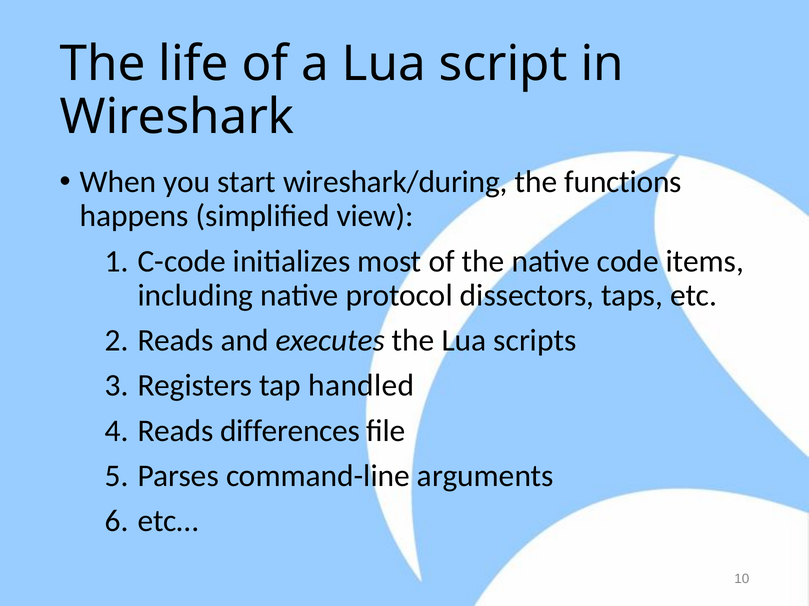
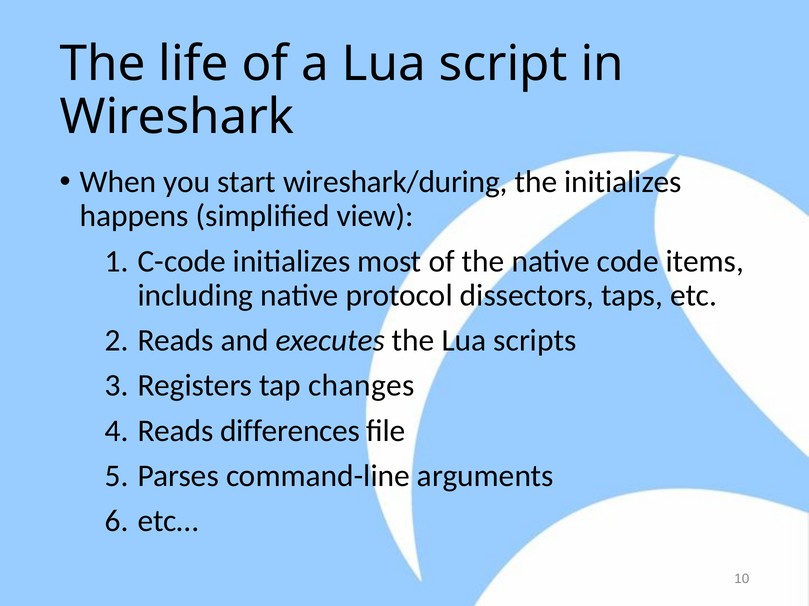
the functions: functions -> initializes (623, 182)
handled: handled -> changes (361, 386)
